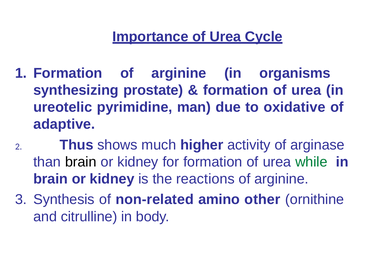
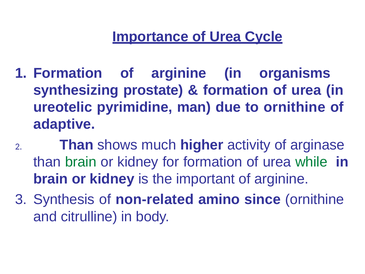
to oxidative: oxidative -> ornithine (295, 107)
Thus: Thus -> Than (77, 145)
brain colour: black -> green (81, 162)
reactions: reactions -> important (205, 179)
other: other -> since (263, 199)
